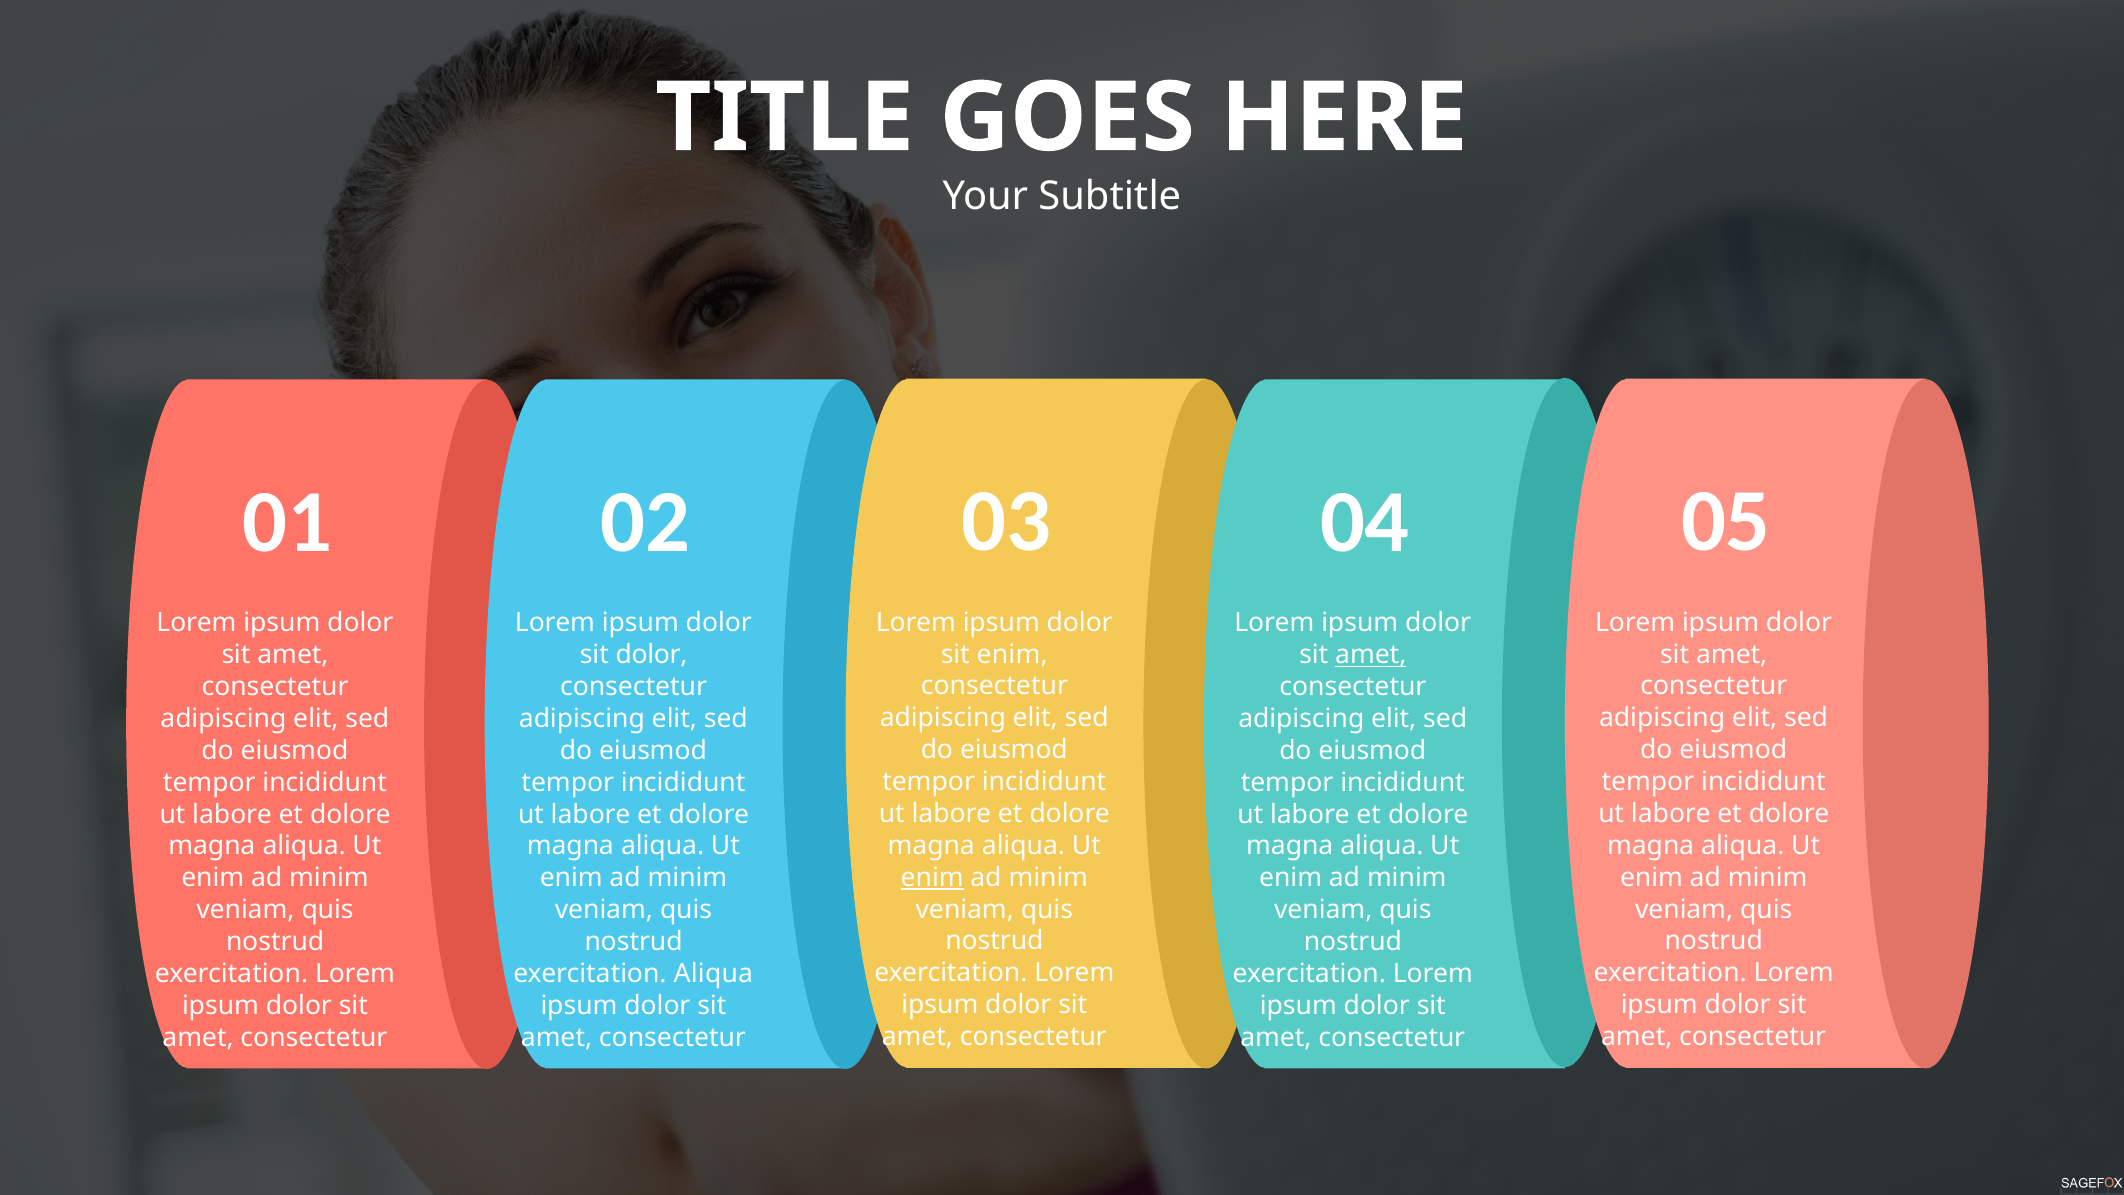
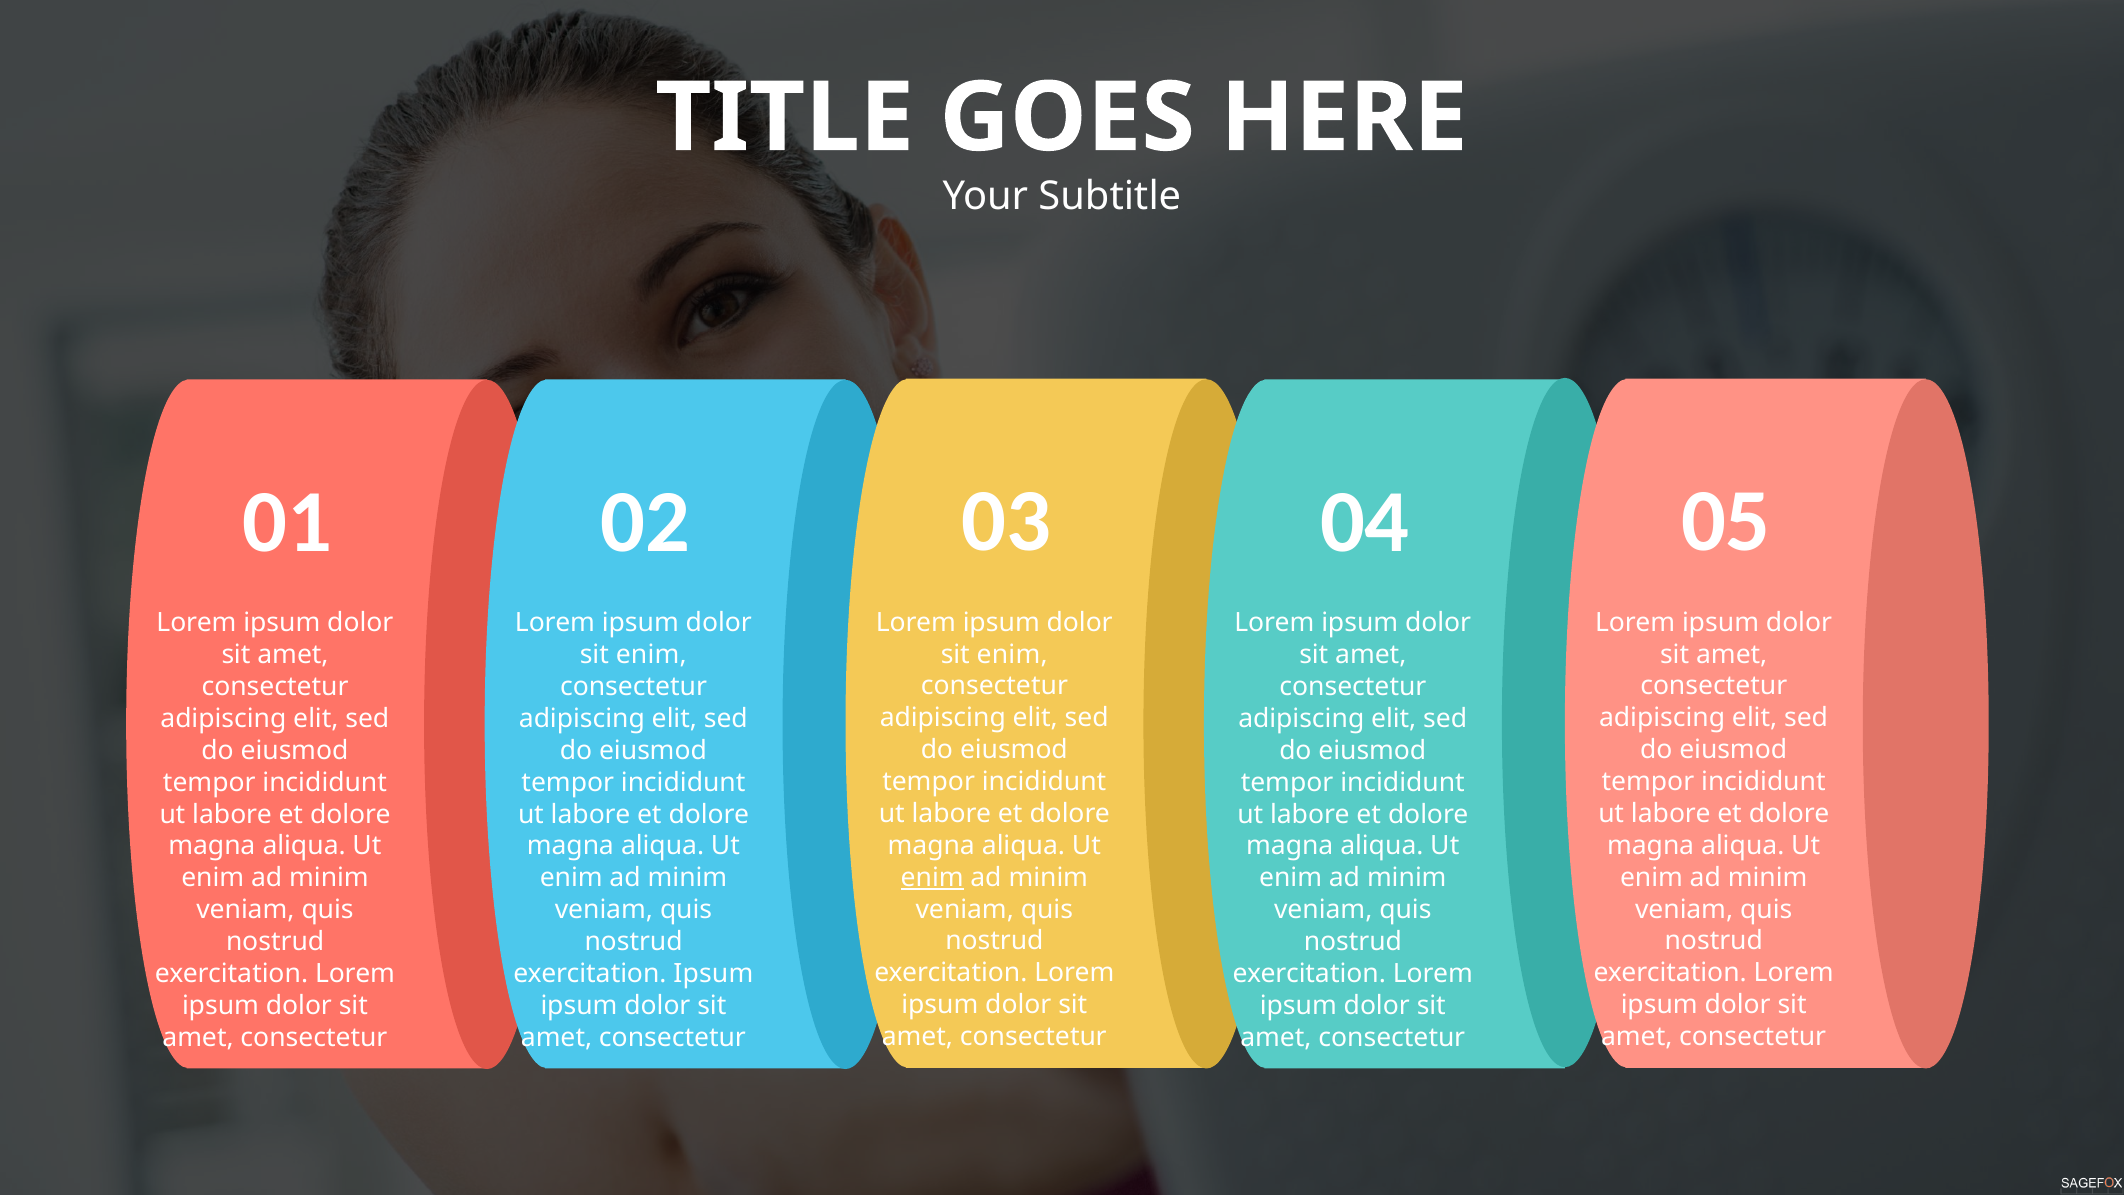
dolor: dolor -> enim (651, 655)
amet underline: present -> none (1371, 655)
exercitation Aliqua: Aliqua -> Ipsum (713, 973)
